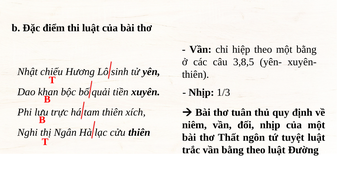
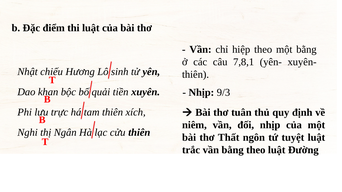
3,8,5: 3,8,5 -> 7,8,1 (244, 62)
1/3: 1/3 -> 9/3 (223, 93)
